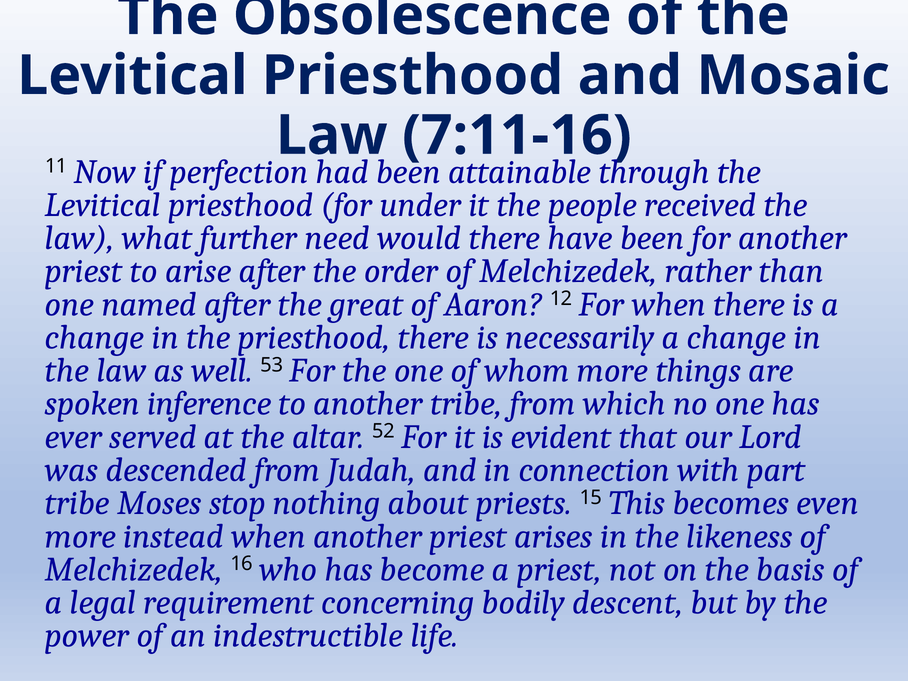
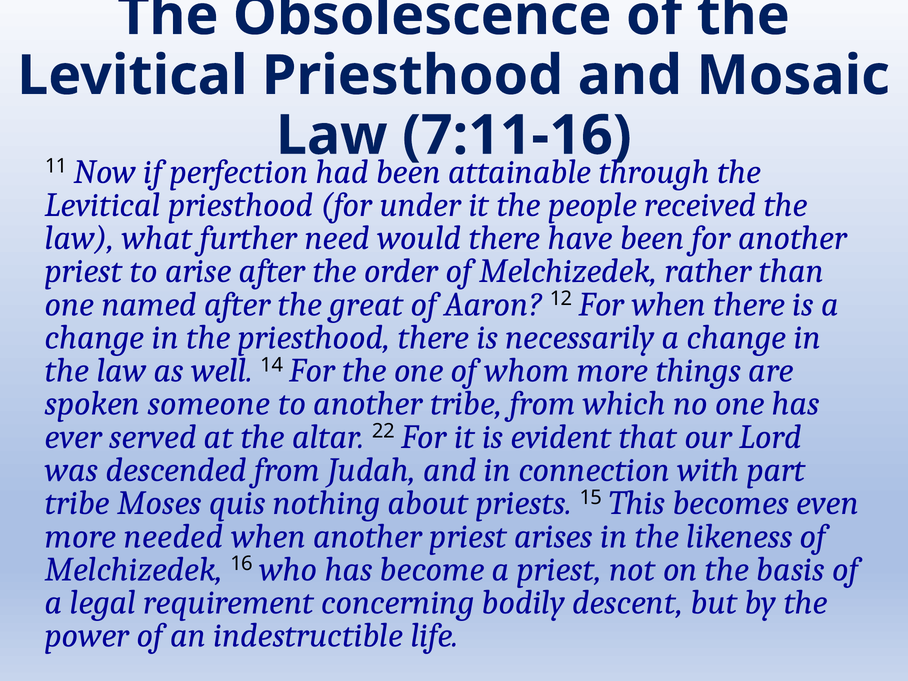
53: 53 -> 14 (272, 365)
inference: inference -> someone (209, 404)
52: 52 -> 22 (383, 431)
stop: stop -> quis (237, 503)
instead: instead -> needed (173, 536)
